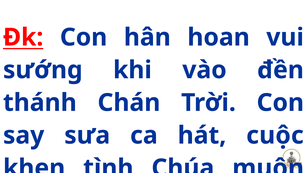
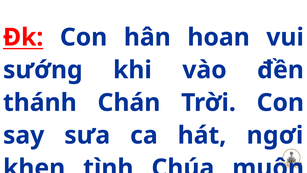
cuộc: cuộc -> ngơi (275, 135)
